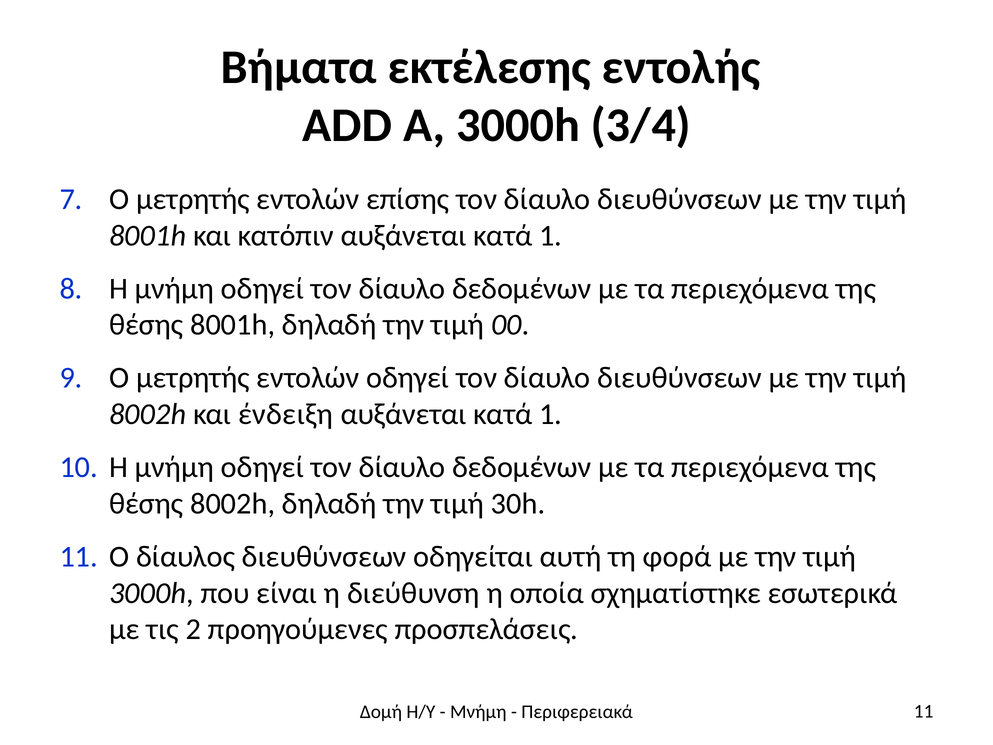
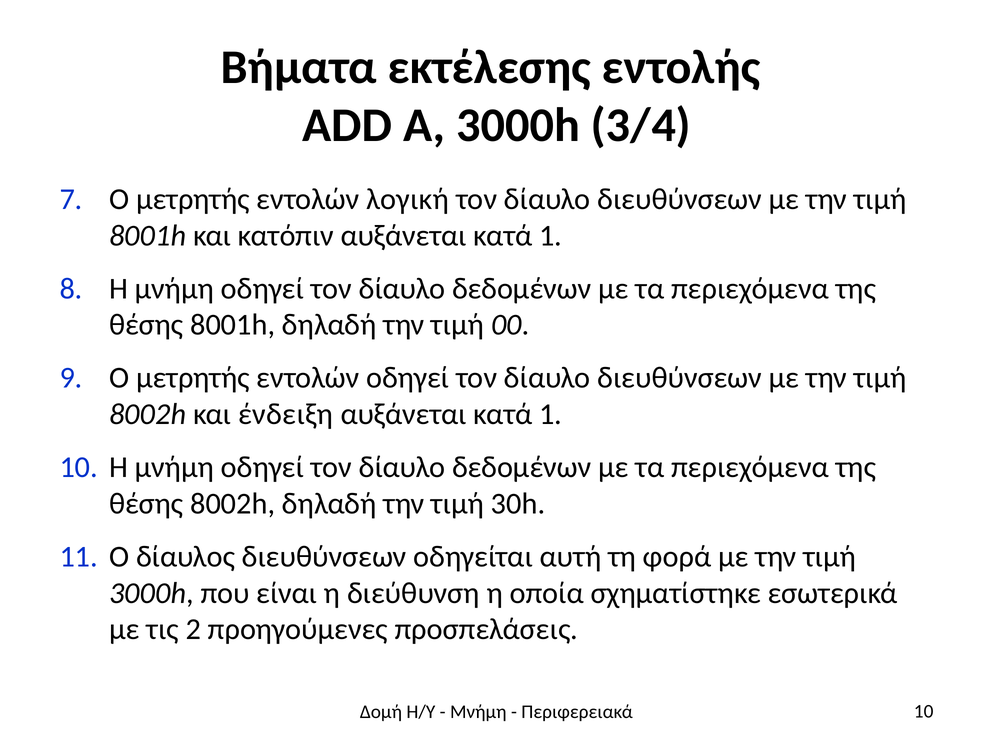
επίσης: επίσης -> λογική (408, 199)
Περιφερειακά 11: 11 -> 10 (924, 711)
